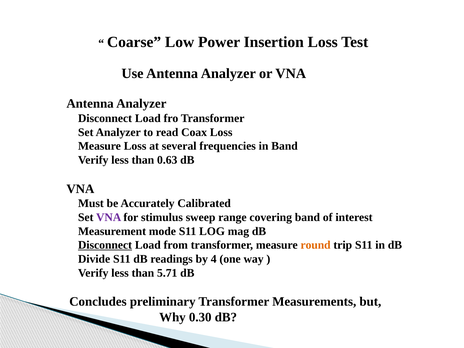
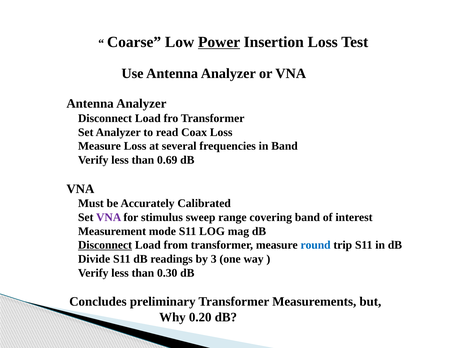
Power underline: none -> present (219, 42)
0.63: 0.63 -> 0.69 (167, 160)
round colour: orange -> blue (316, 245)
4: 4 -> 3 (214, 259)
5.71: 5.71 -> 0.30 (167, 273)
0.30: 0.30 -> 0.20 (200, 317)
